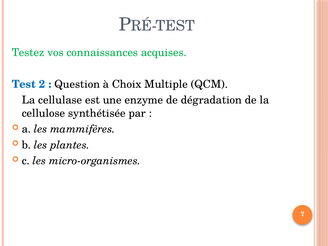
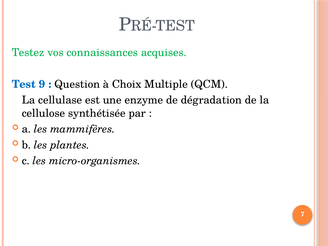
2: 2 -> 9 (42, 84)
